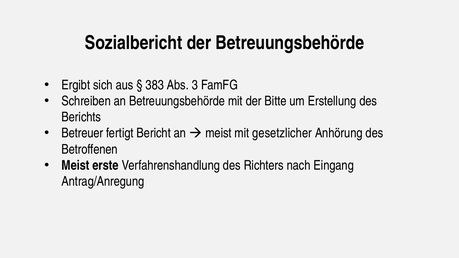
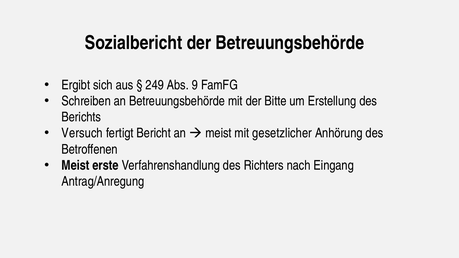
383: 383 -> 249 (155, 85)
3: 3 -> 9 (195, 85)
Betreuer: Betreuer -> Versuch (82, 133)
